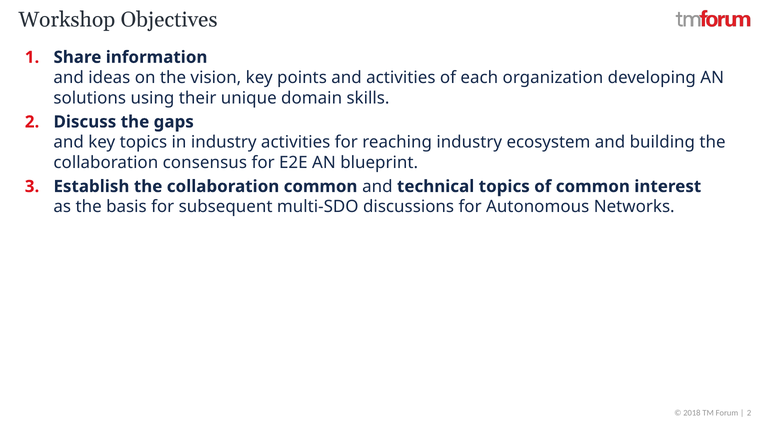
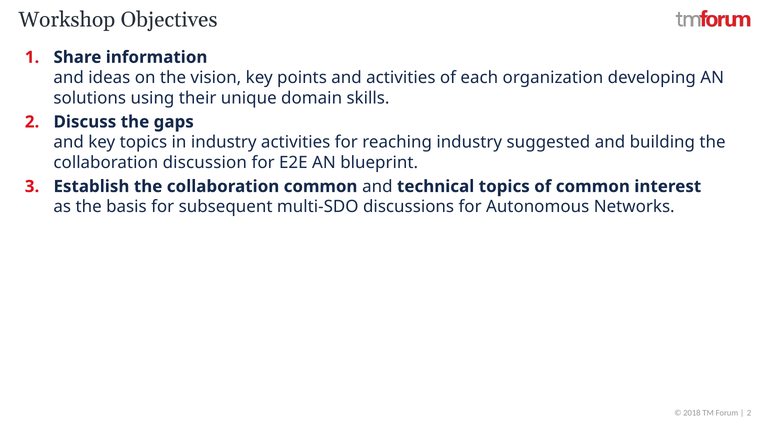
ecosystem: ecosystem -> suggested (548, 142)
consensus: consensus -> discussion (205, 163)
